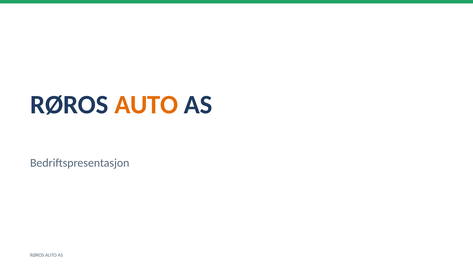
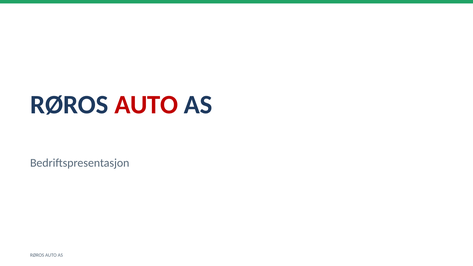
AUTO colour: orange -> red (146, 105)
